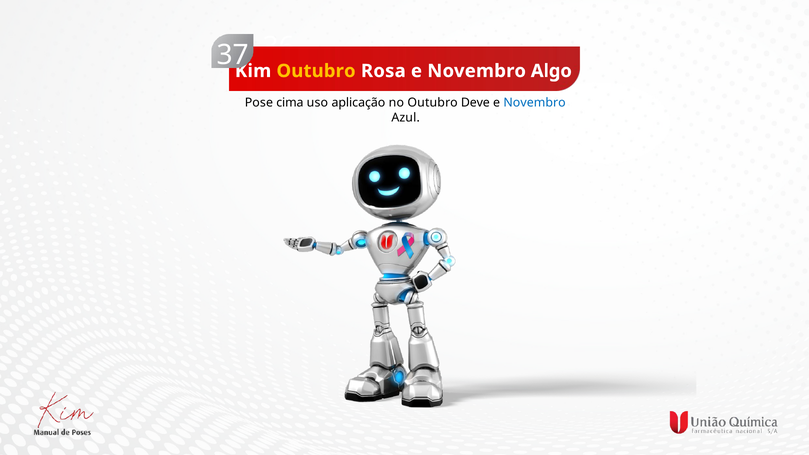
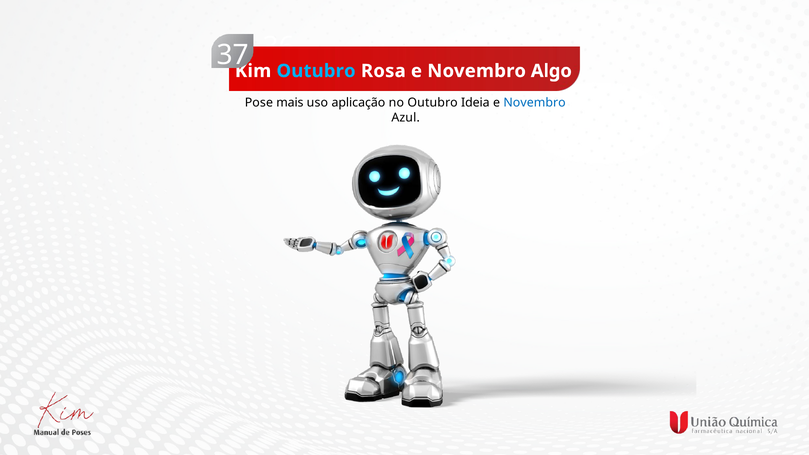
Outubro colour: yellow -> light blue (316, 71)
cima: cima -> mais (290, 103)
Deve: Deve -> Ideia (475, 103)
